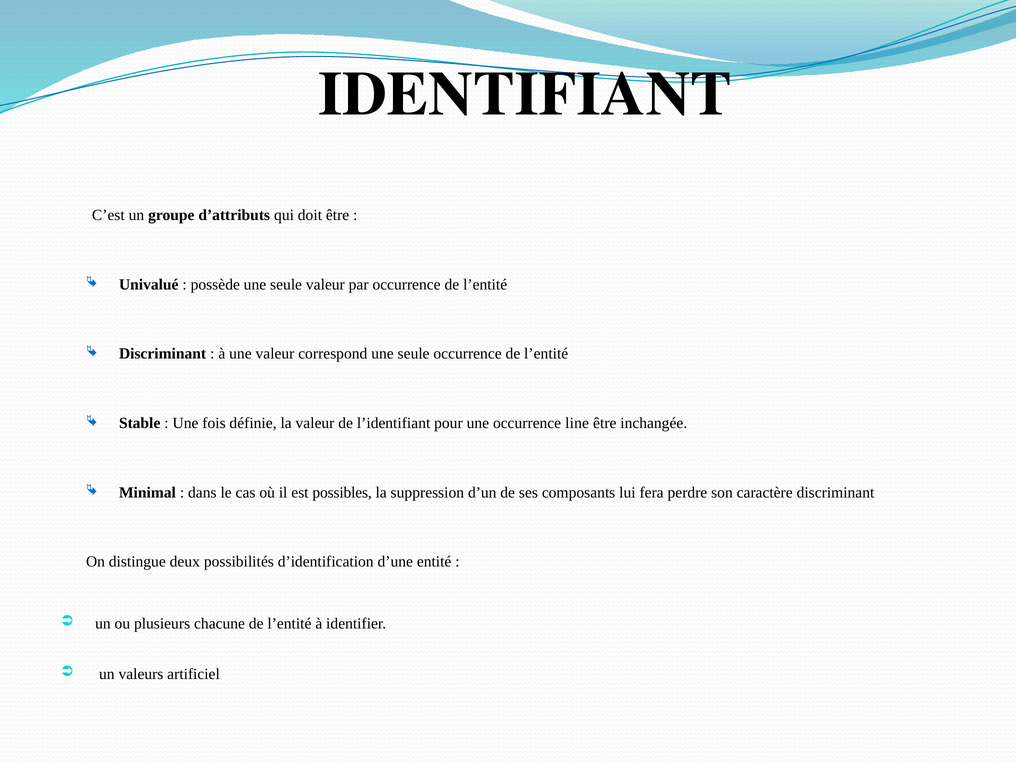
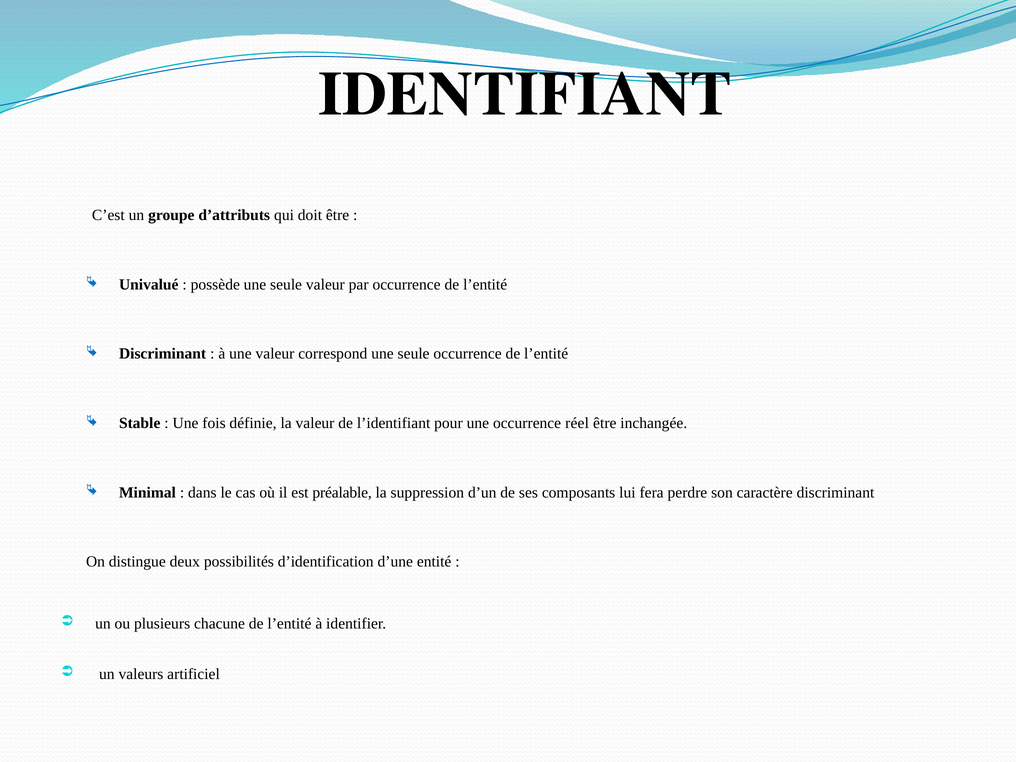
line: line -> réel (577, 423)
possibles: possibles -> préalable (342, 493)
